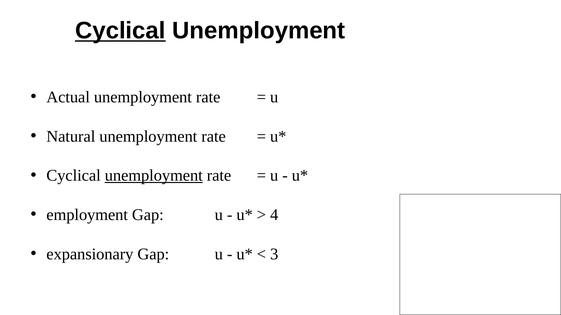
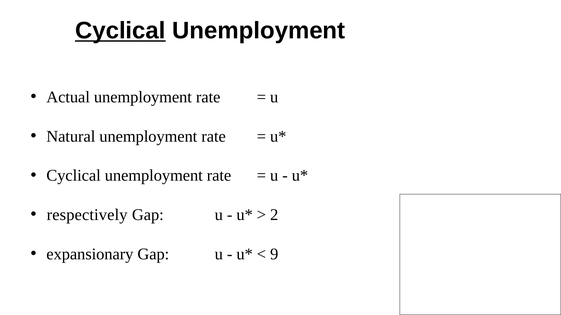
unemployment underline: present -> none (154, 176)
employment: employment -> respectively (87, 215)
4: 4 -> 2 (274, 215)
3: 3 -> 9 (274, 254)
